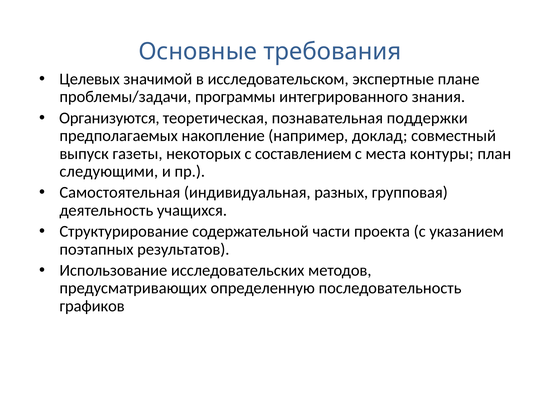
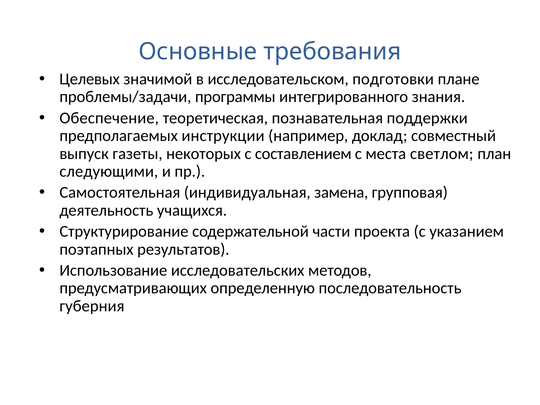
экспертные: экспертные -> подготовки (393, 79)
Организуются: Организуются -> Обеспечение (109, 118)
накопление: накопление -> инструкции (223, 136)
контуры: контуры -> светлом (442, 154)
разных: разных -> замена (341, 192)
графиков: графиков -> губерния (92, 306)
